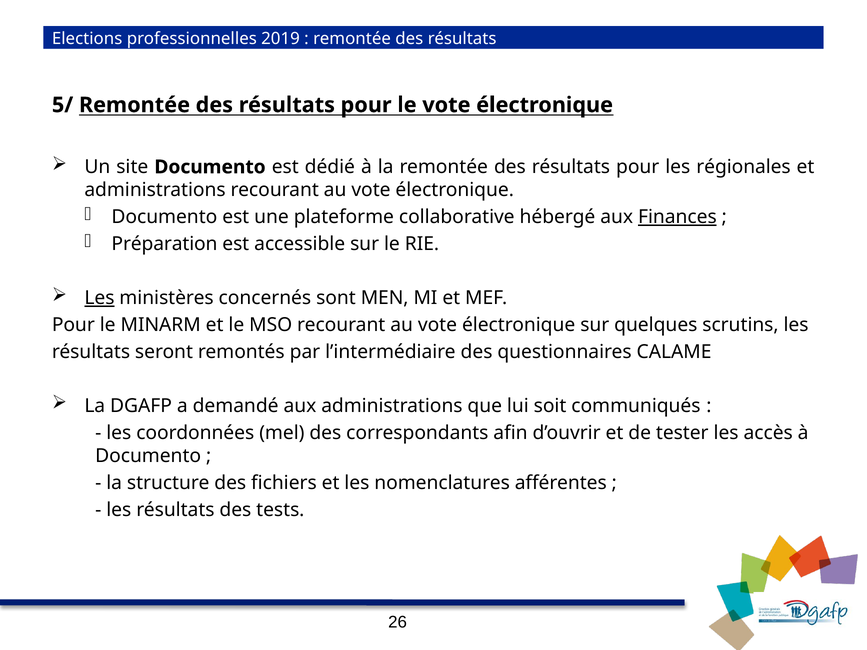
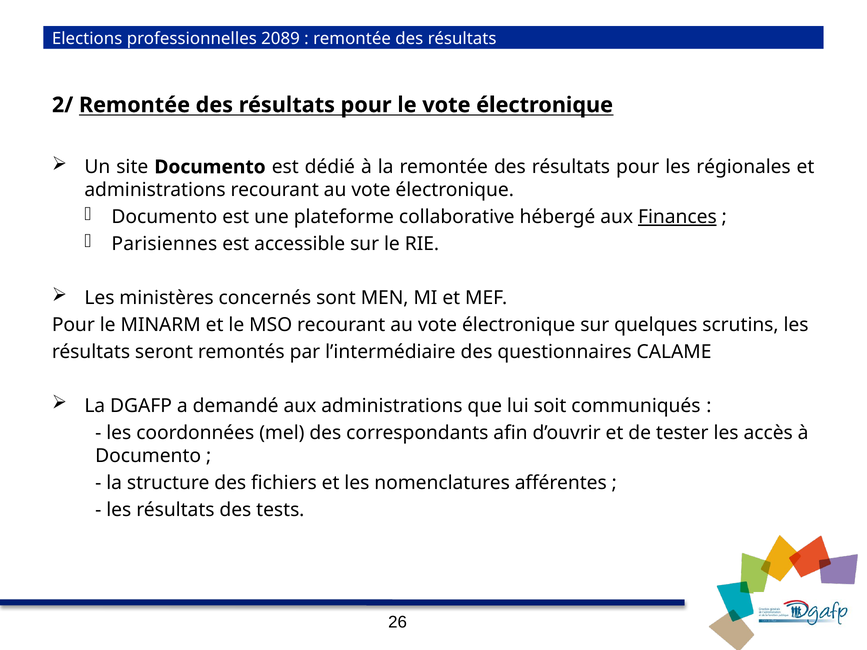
2019: 2019 -> 2089 (281, 39)
5/: 5/ -> 2/ (63, 105)
Préparation: Préparation -> Parisiennes (164, 244)
Les underline: present -> none (99, 298)
